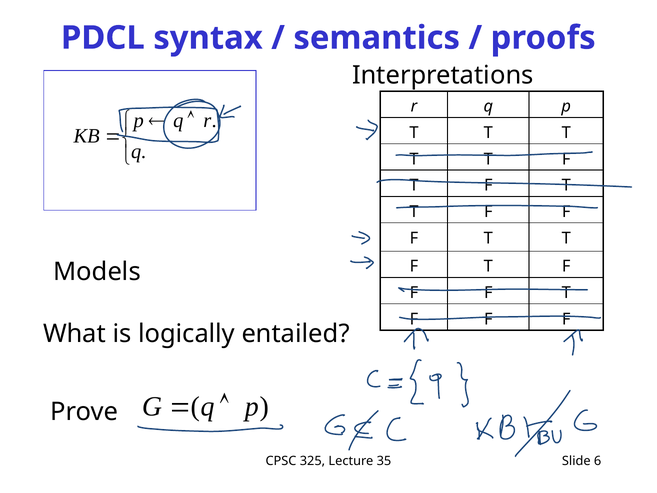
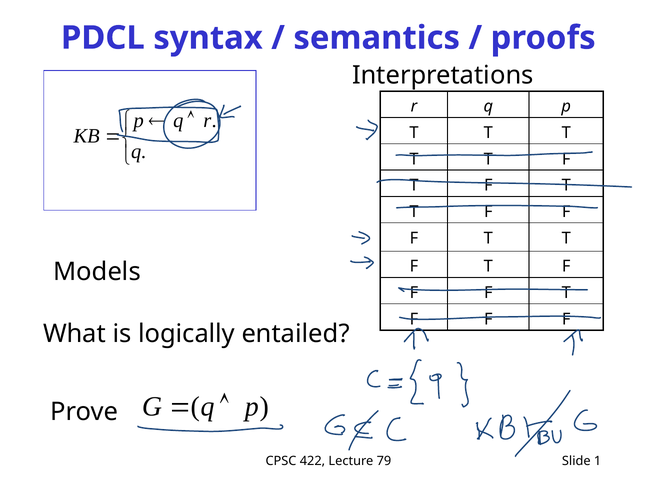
325: 325 -> 422 (312, 461)
35: 35 -> 79 (384, 461)
6: 6 -> 1 (598, 461)
